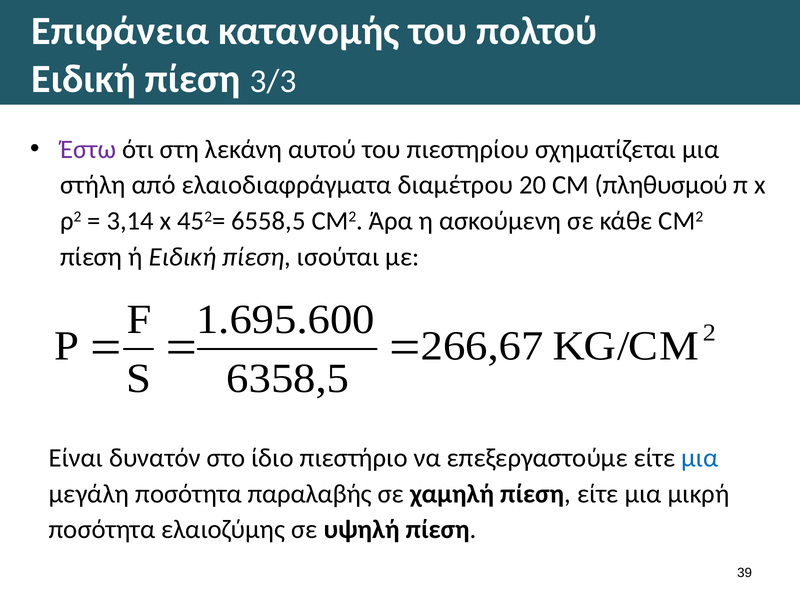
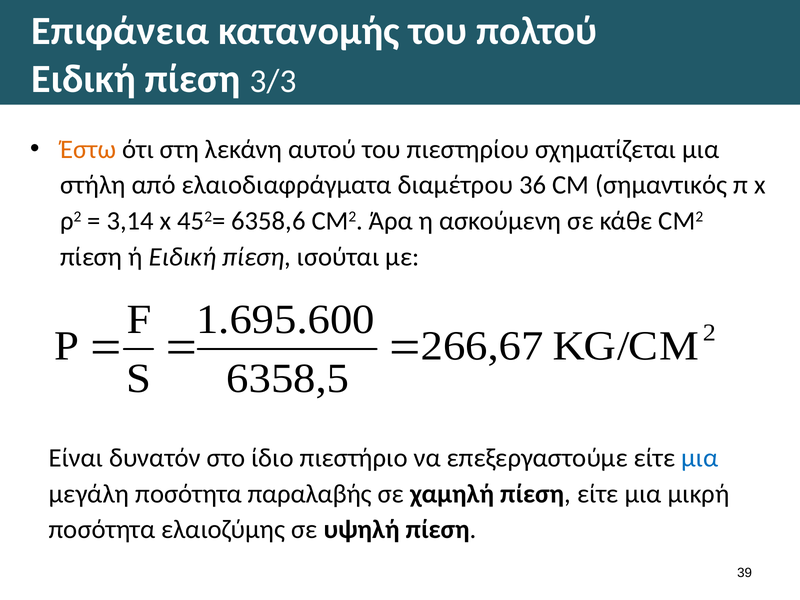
Έστω colour: purple -> orange (88, 149)
20: 20 -> 36 (533, 185)
πληθυσμού: πληθυσμού -> σημαντικός (661, 185)
6558,5: 6558,5 -> 6358,6 (268, 221)
